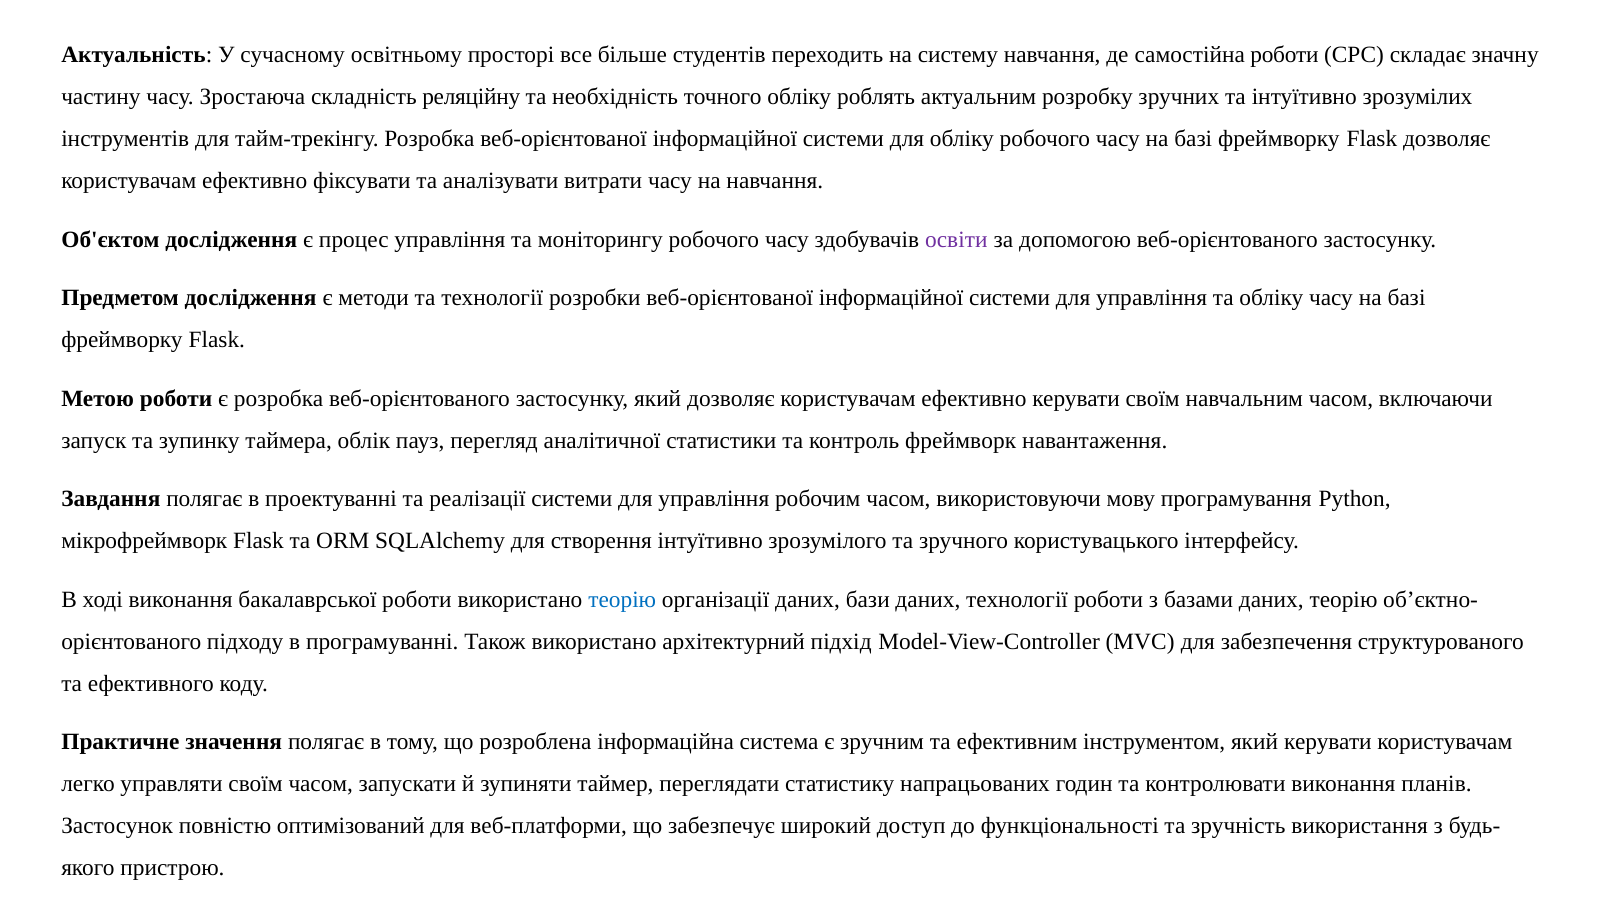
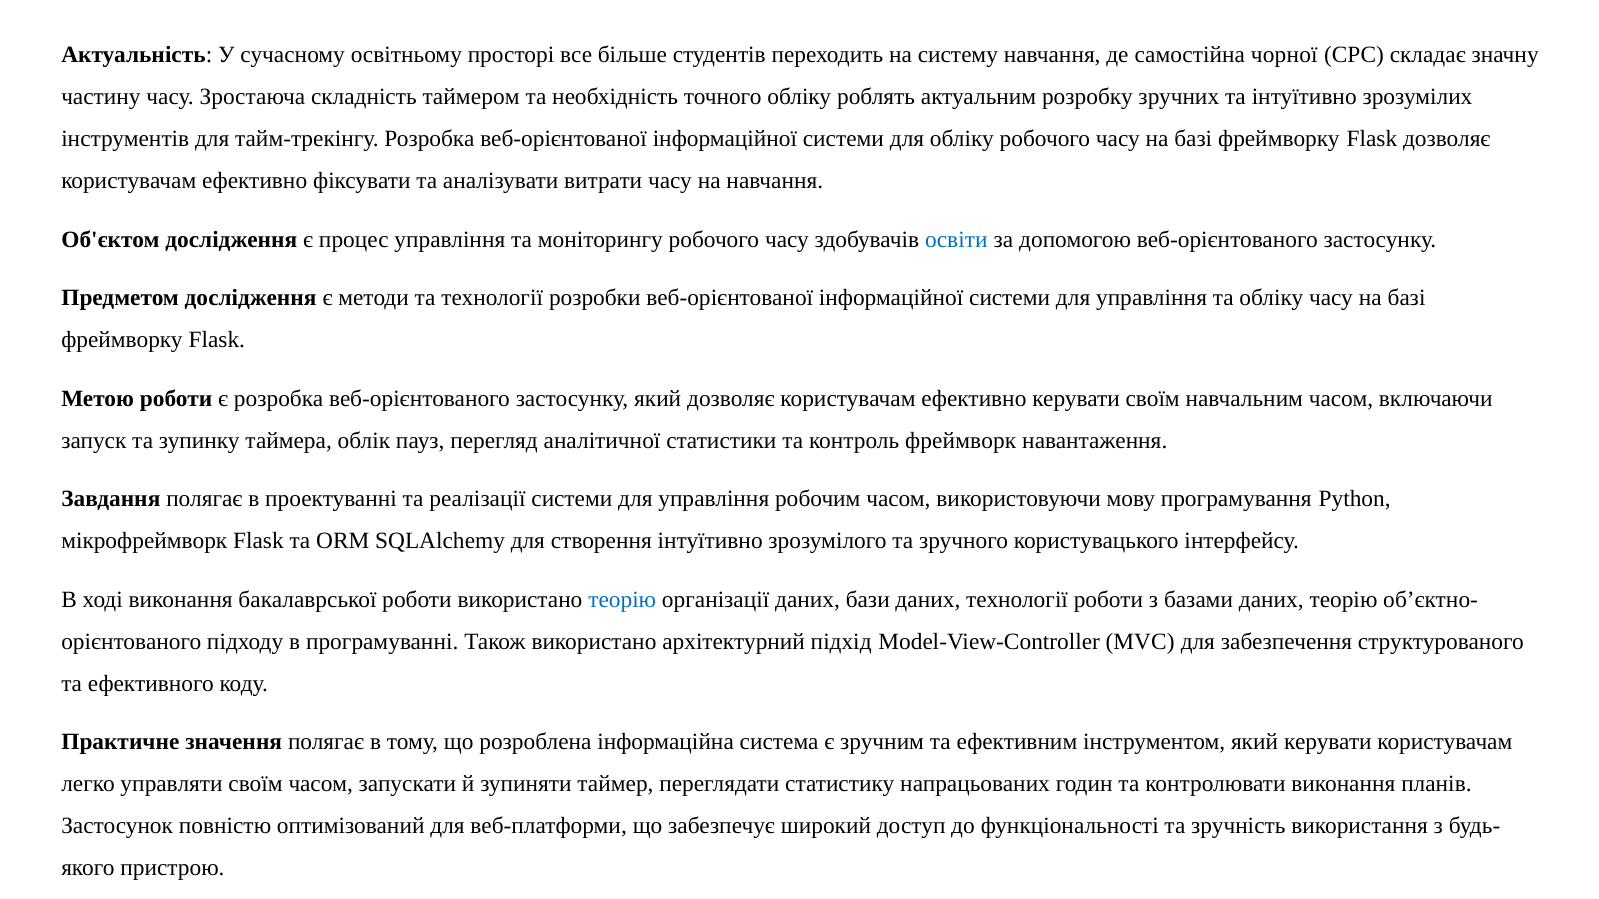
самостійна роботи: роботи -> чорної (1284, 55)
реляційну: реляційну -> таймером (471, 97)
освіти colour: purple -> blue (956, 240)
